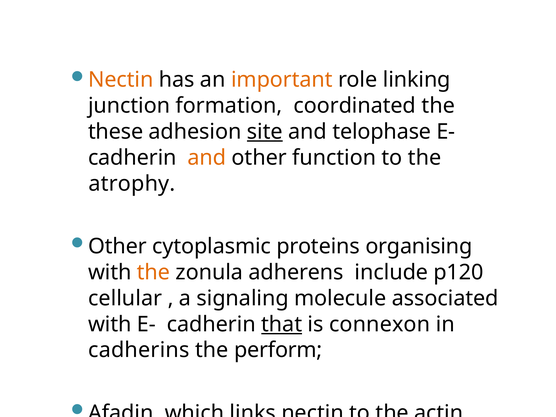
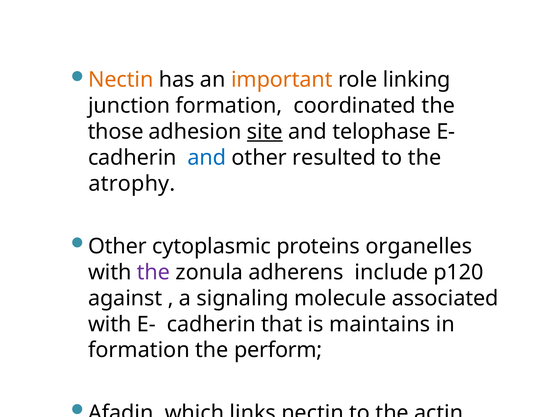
these: these -> those (116, 132)
and colour: orange -> blue (207, 158)
function: function -> resulted (334, 158)
organising: organising -> organelles (419, 246)
the colour: orange -> purple (154, 272)
cellular: cellular -> against (125, 298)
that underline: present -> none (282, 324)
connexon: connexon -> maintains (380, 324)
cadherins: cadherins -> formation (139, 350)
